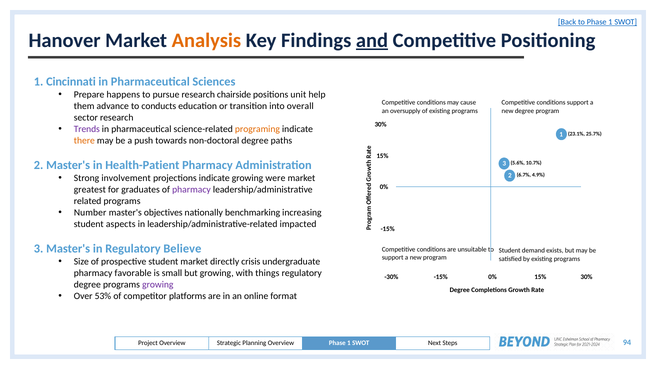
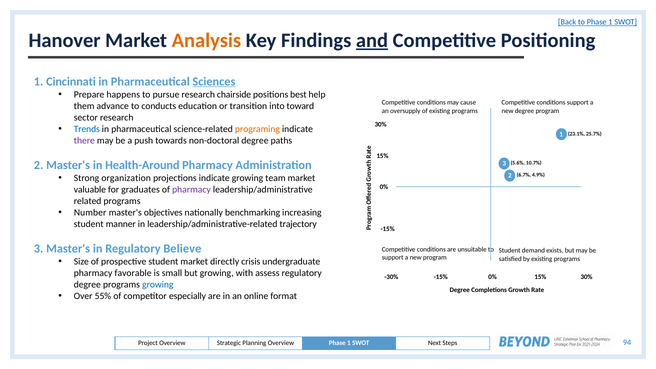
Sciences underline: none -> present (214, 82)
unit: unit -> best (298, 94)
overall: overall -> toward (300, 106)
Trends colour: purple -> blue (87, 129)
there colour: orange -> purple (84, 140)
Health-Patient: Health-Patient -> Health-Around (142, 165)
involvement: involvement -> organization (126, 178)
were: were -> team (275, 178)
greatest: greatest -> valuable (90, 190)
aspects: aspects -> manner (121, 224)
impacted: impacted -> trajectory (298, 224)
things: things -> assess (267, 273)
growing colour: purple -> blue (158, 285)
53%: 53% -> 55% (103, 296)
platforms: platforms -> especially (188, 296)
